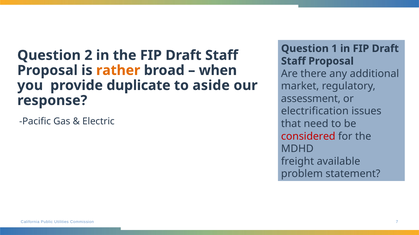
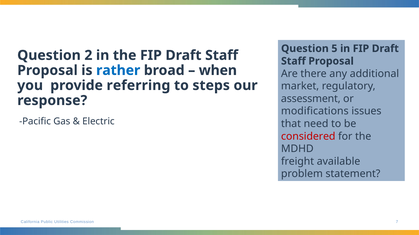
1: 1 -> 5 (334, 49)
rather colour: orange -> blue (118, 71)
duplicate: duplicate -> referring (138, 86)
aside: aside -> steps (211, 86)
electrification: electrification -> modifications (315, 112)
